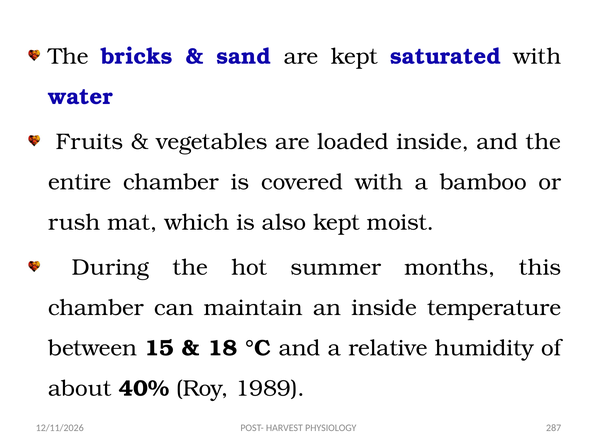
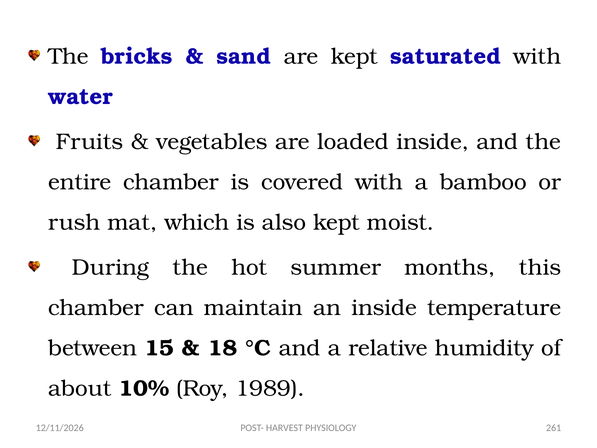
40%: 40% -> 10% (144, 388)
287: 287 -> 261 (554, 427)
